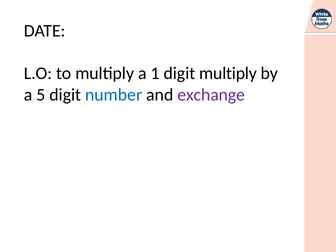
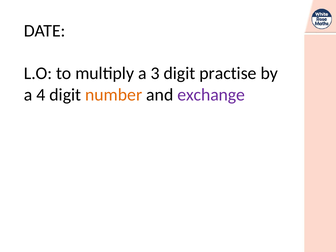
1: 1 -> 3 (155, 73)
digit multiply: multiply -> practise (228, 73)
5: 5 -> 4 (41, 95)
number colour: blue -> orange (114, 95)
